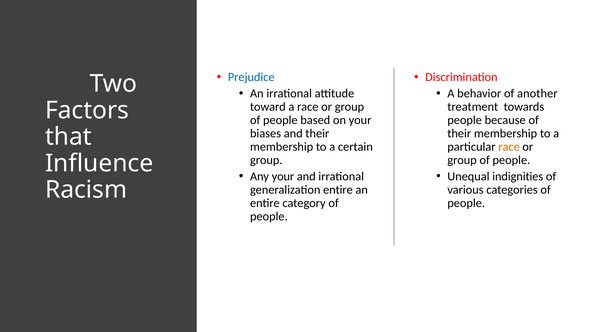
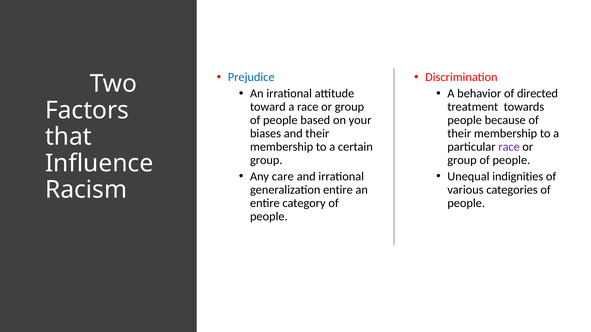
another: another -> directed (537, 94)
race colour: orange -> purple (509, 147)
Any your: your -> care (283, 177)
